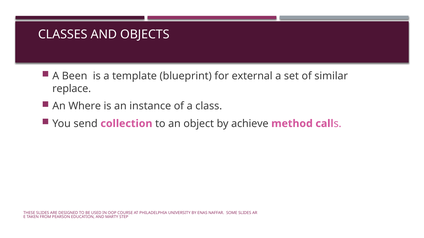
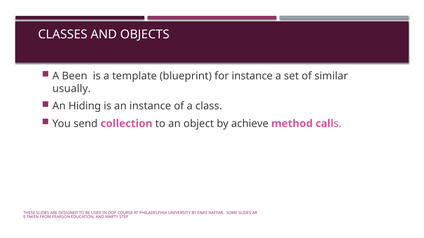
for external: external -> instance (252, 76)
replace: replace -> usually (72, 89)
Where: Where -> Hiding (85, 106)
